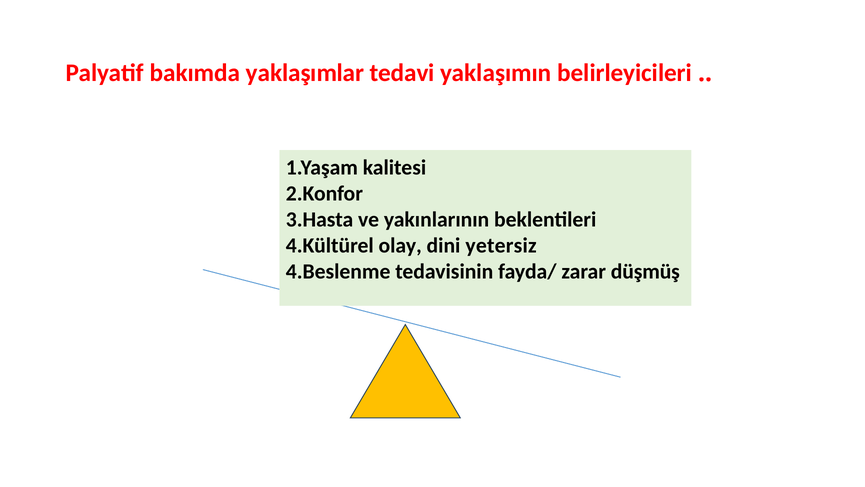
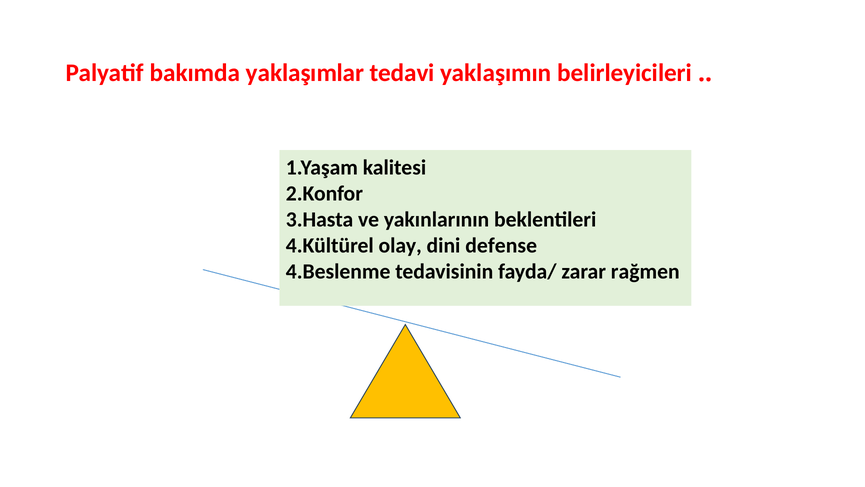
yetersiz: yetersiz -> defense (501, 246)
düşmüş: düşmüş -> rağmen (645, 271)
